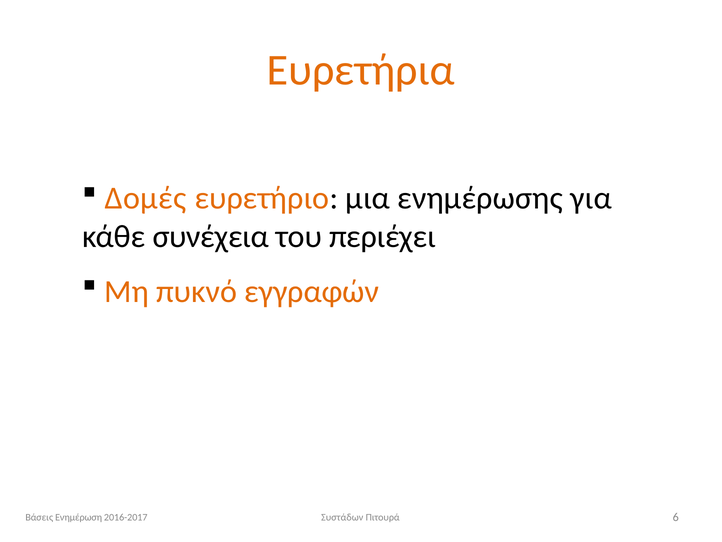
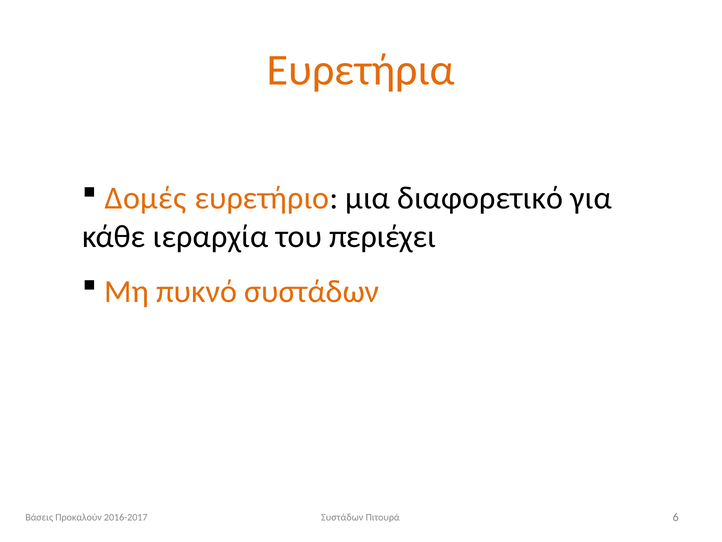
ενημέρωσης: ενημέρωσης -> διαφορετικό (480, 198)
συνέχεια: συνέχεια -> ιεραρχία (211, 237)
πυκνό εγγραφών: εγγραφών -> συστάδων (312, 291)
Ενημέρωση: Ενημέρωση -> Προκαλούν (79, 517)
